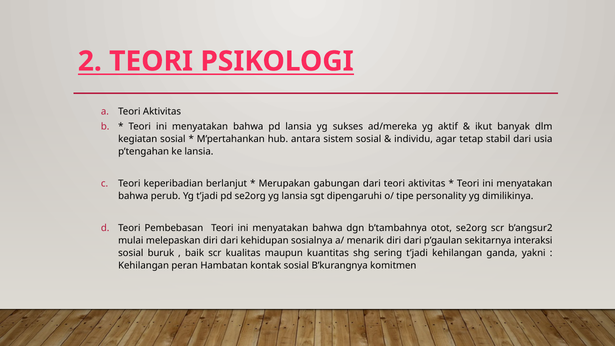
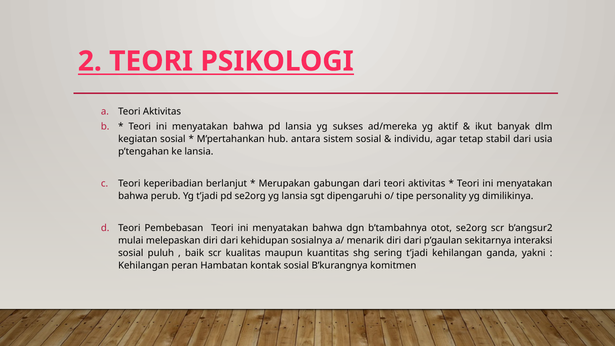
buruk: buruk -> puluh (161, 253)
